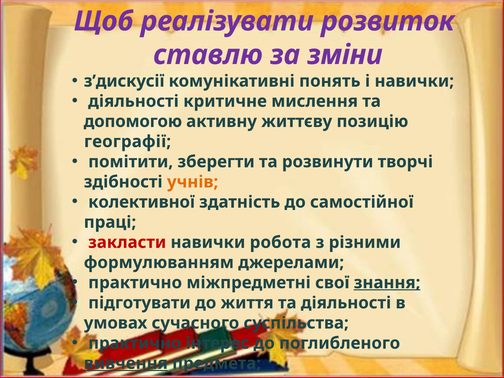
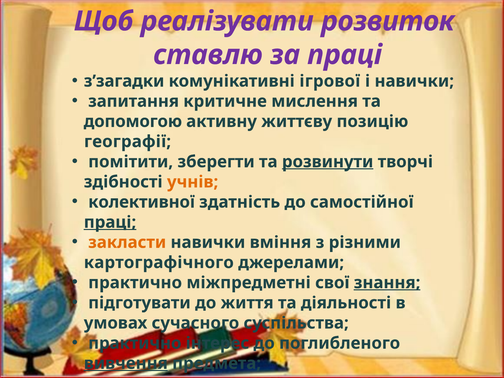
за зміни: зміни -> праці (345, 55)
з’дискусії: з’дискусії -> з’загадки (124, 81)
понять: понять -> ігрової (330, 81)
діяльності: діяльності -> запитання (134, 101)
розвинути underline: none -> present (328, 162)
праці underline: none -> present (110, 222)
закласти colour: red -> orange (127, 242)
робота: робота -> вміння (280, 242)
формулюванням: формулюванням -> картографічного (159, 263)
